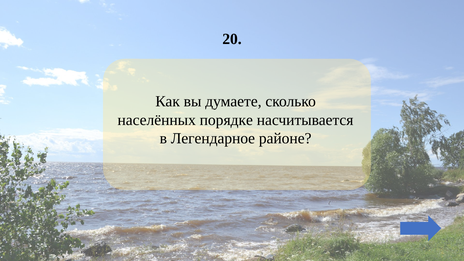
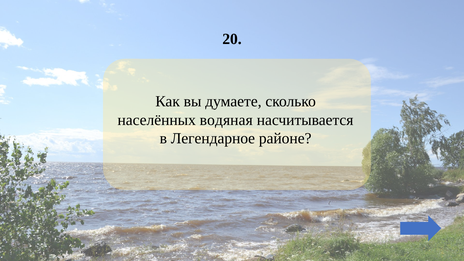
порядке: порядке -> водяная (226, 120)
